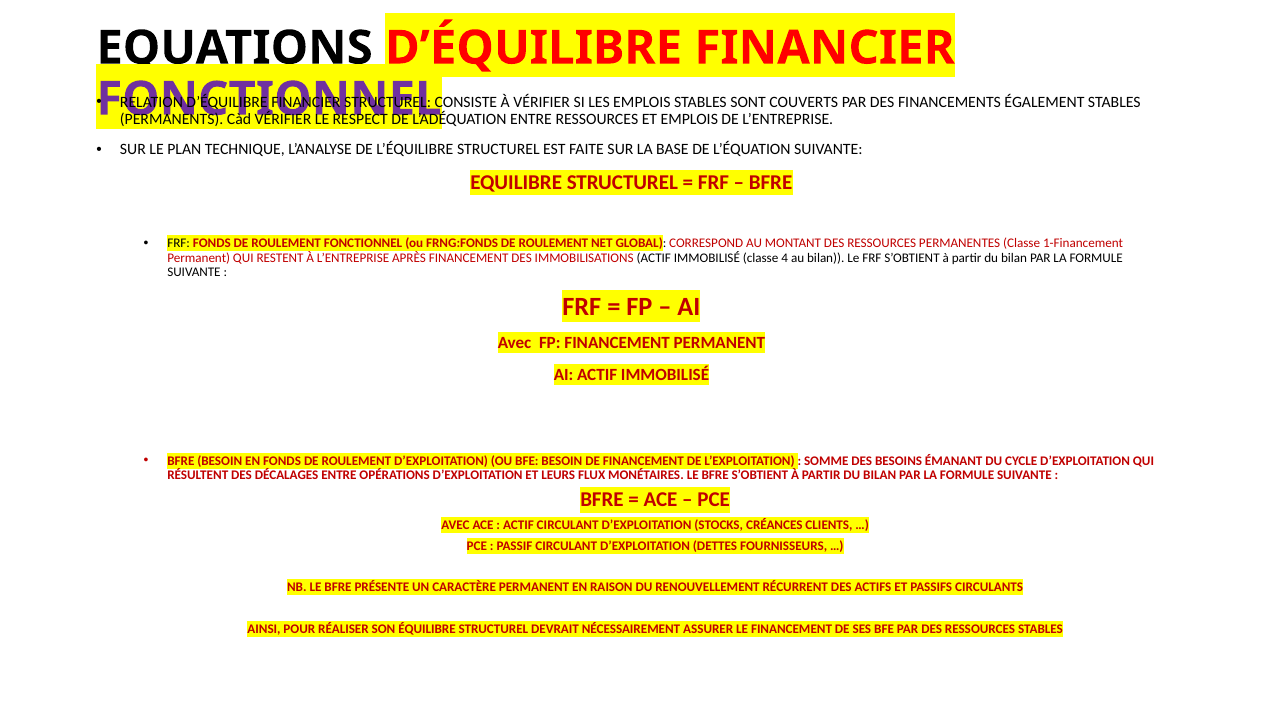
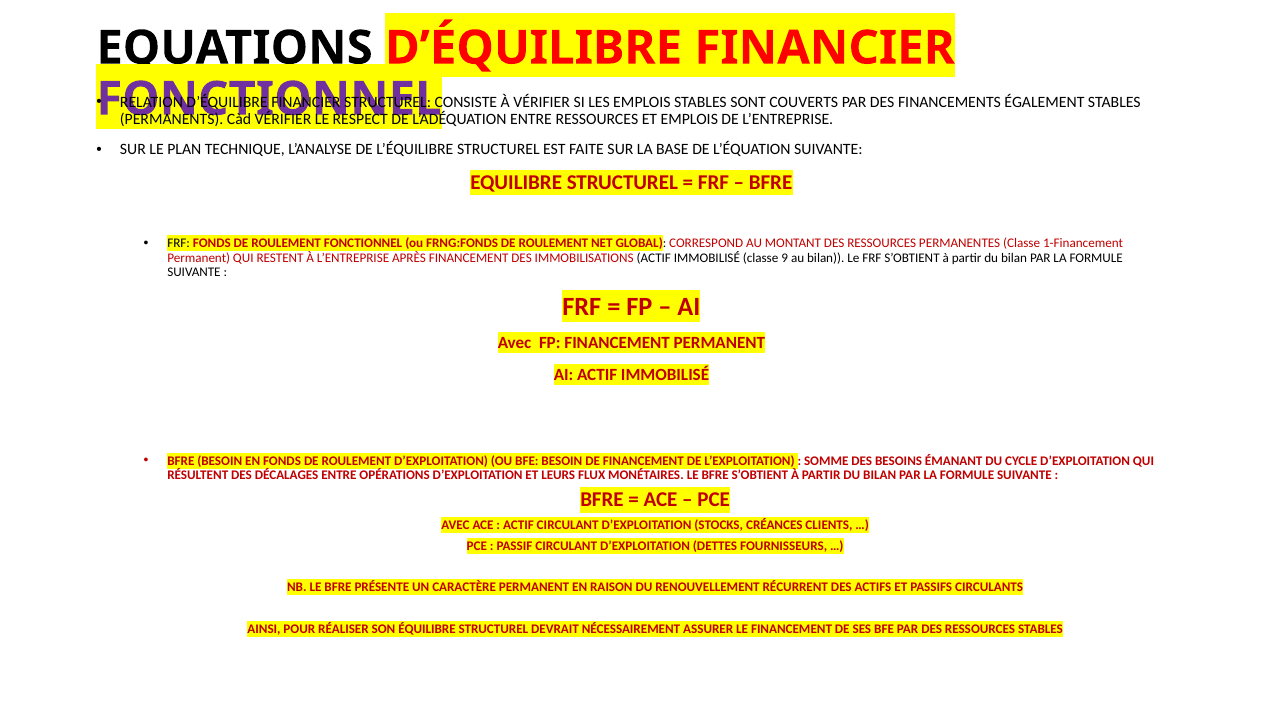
4: 4 -> 9 (785, 258)
